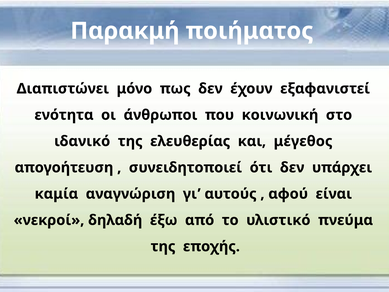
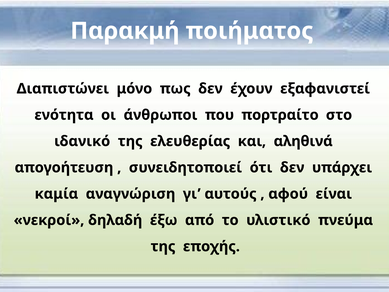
κοινωνική: κοινωνική -> πορτραίτο (280, 115)
μέγεθος: μέγεθος -> αληθινά (303, 141)
